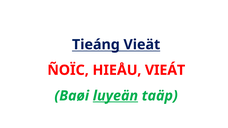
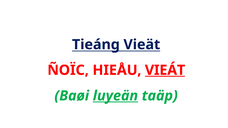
VIEÁT underline: none -> present (165, 70)
